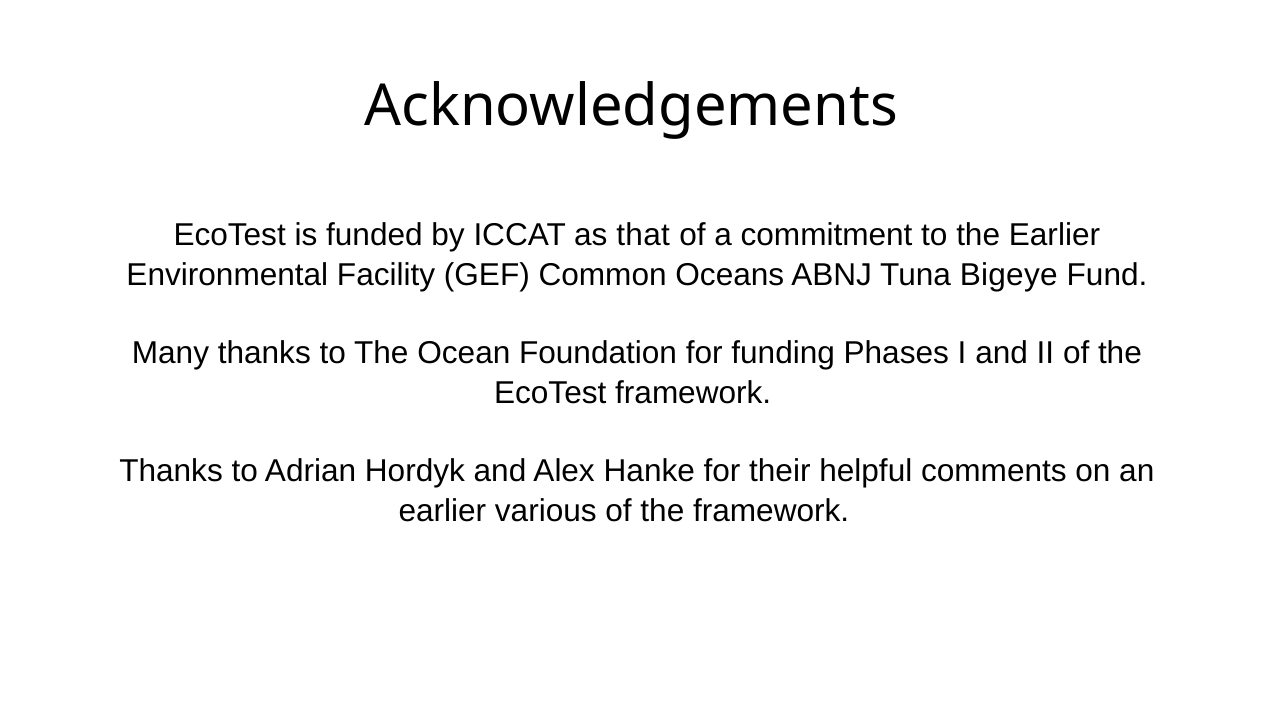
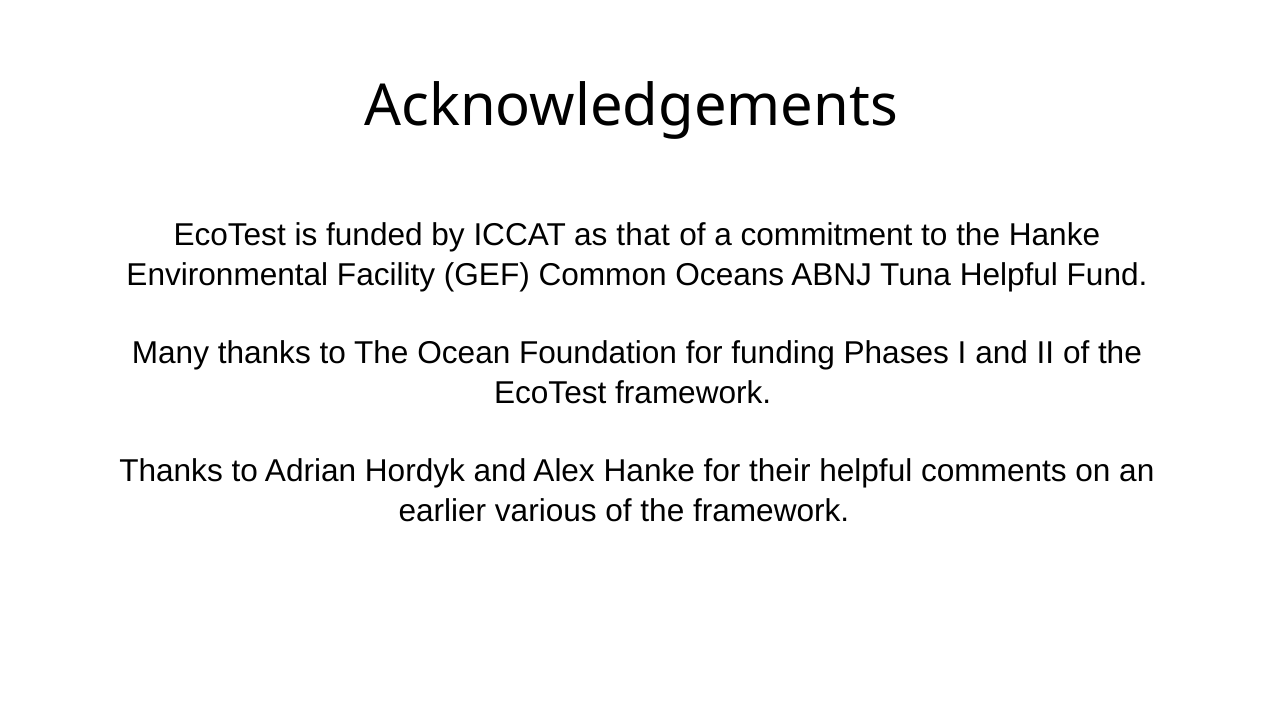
the Earlier: Earlier -> Hanke (1055, 235)
Tuna Bigeye: Bigeye -> Helpful (1009, 276)
